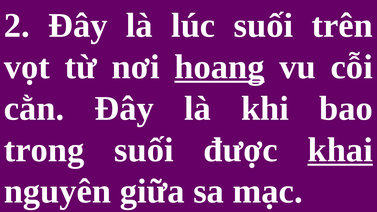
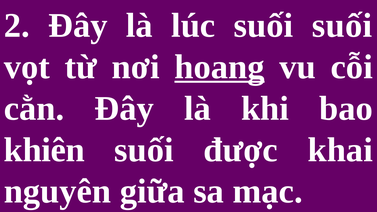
suối trên: trên -> suối (342, 25)
trong: trong -> khiên (44, 150)
khai underline: present -> none (340, 150)
